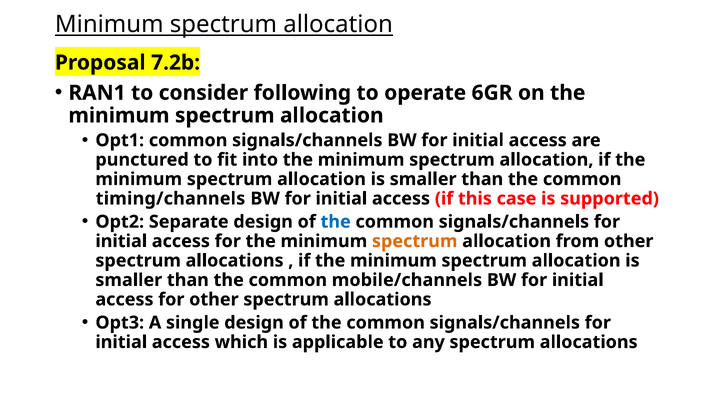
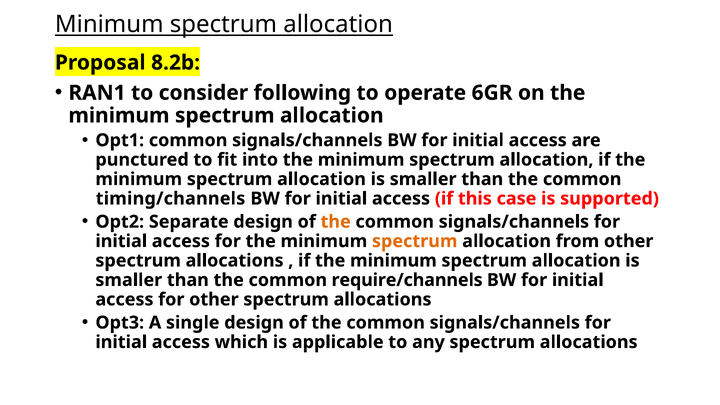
7.2b: 7.2b -> 8.2b (176, 63)
the colour: blue -> orange (336, 222)
mobile/channels: mobile/channels -> require/channels (407, 280)
